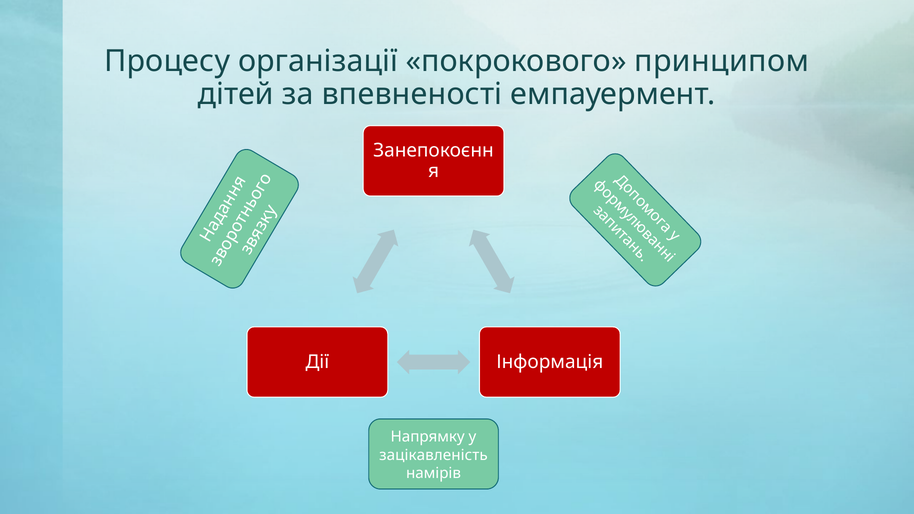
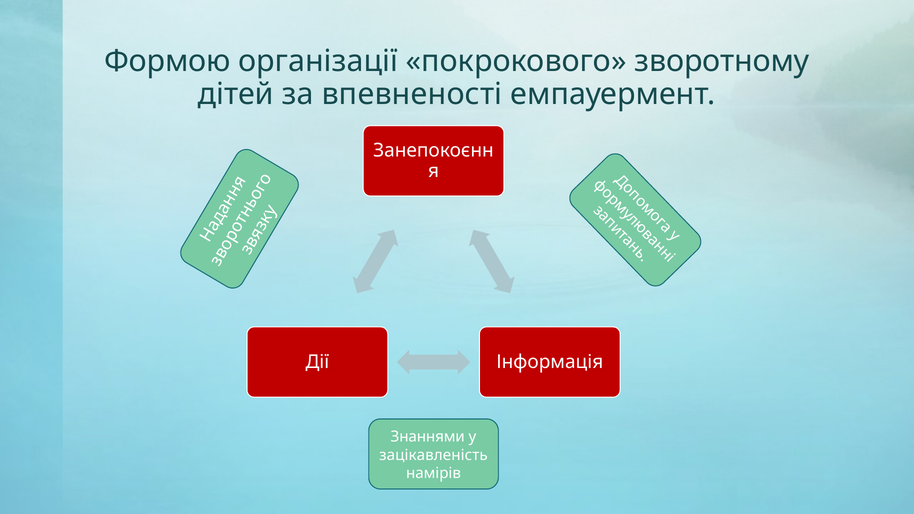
Процесу: Процесу -> Формою (167, 61)
принципом: принципом -> зворотному (722, 61)
Напрямку: Напрямку -> Знаннями (428, 437)
